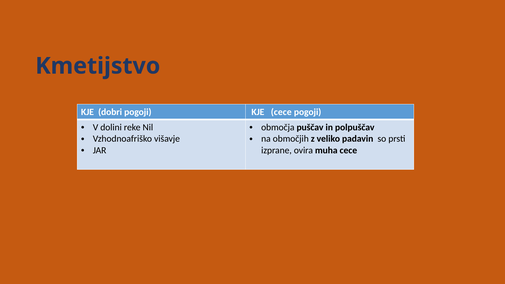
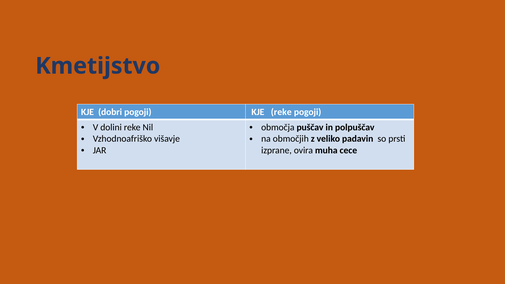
KJE cece: cece -> reke (281, 112)
